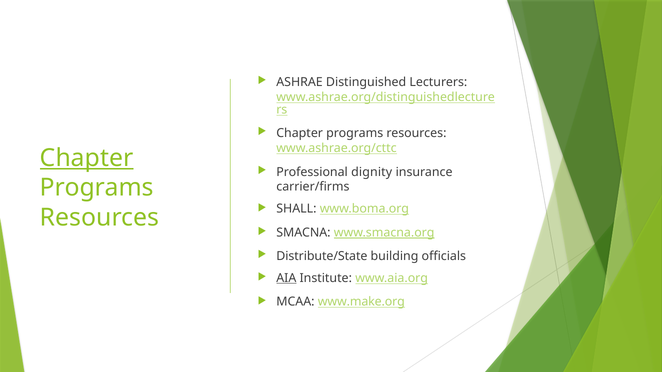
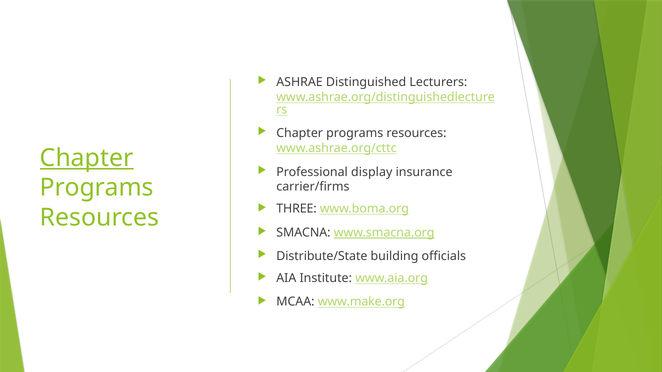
dignity: dignity -> display (372, 172)
SHALL: SHALL -> THREE (296, 209)
AIA underline: present -> none (286, 278)
